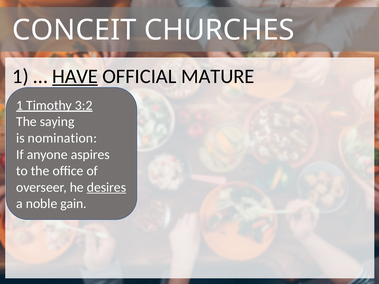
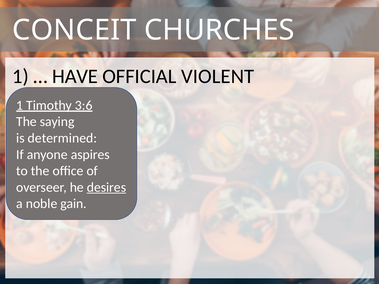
HAVE underline: present -> none (75, 76)
MATURE: MATURE -> VIOLENT (218, 76)
3:2: 3:2 -> 3:6 (84, 105)
nomination: nomination -> determined (62, 138)
